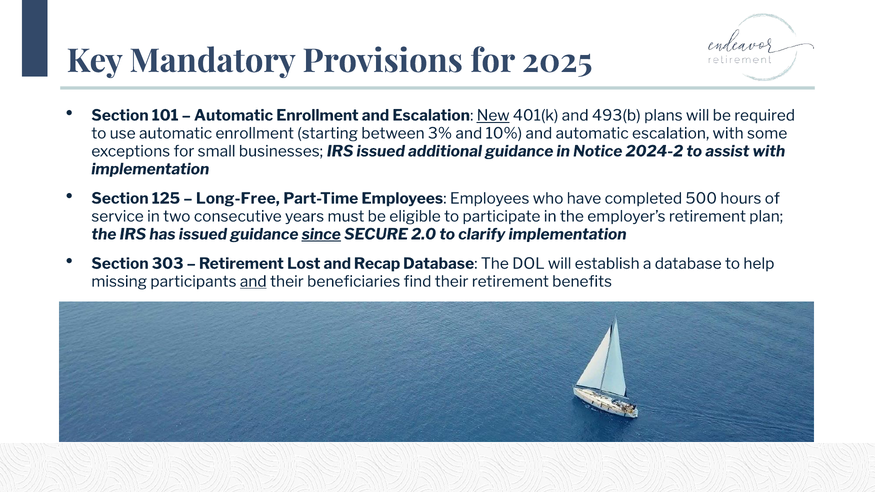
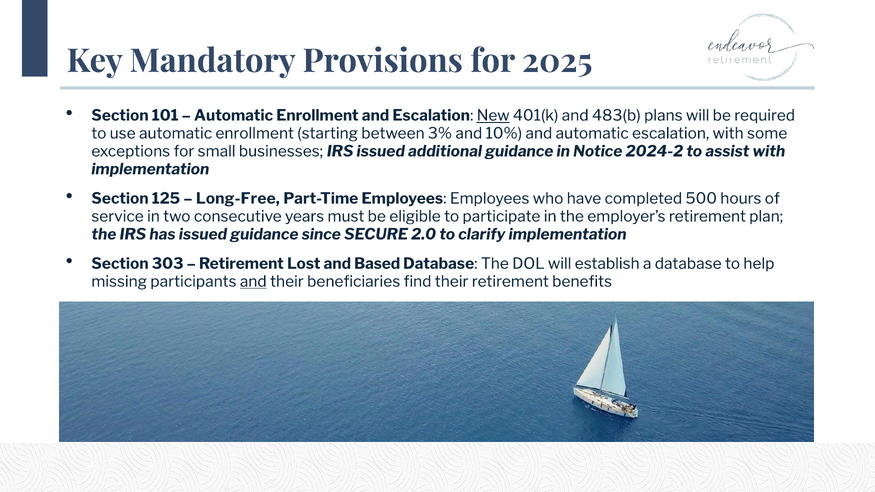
493(b: 493(b -> 483(b (616, 116)
since underline: present -> none (321, 234)
Recap: Recap -> Based (377, 264)
